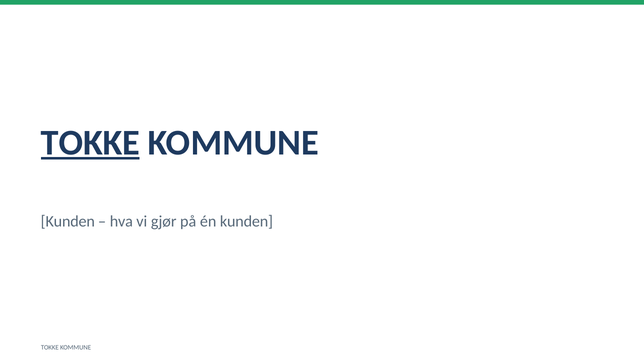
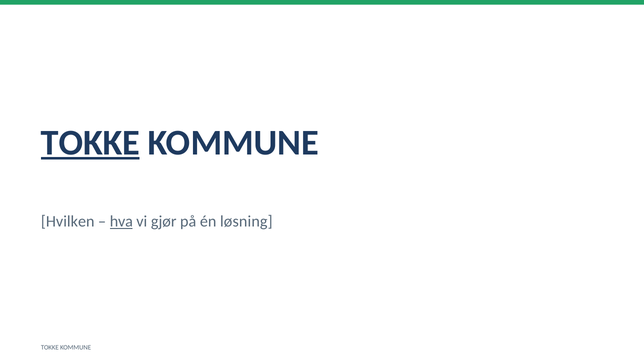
Kunden: Kunden -> Hvilken (68, 222)
hva underline: none -> present (121, 222)
én kunden: kunden -> løsning (246, 222)
